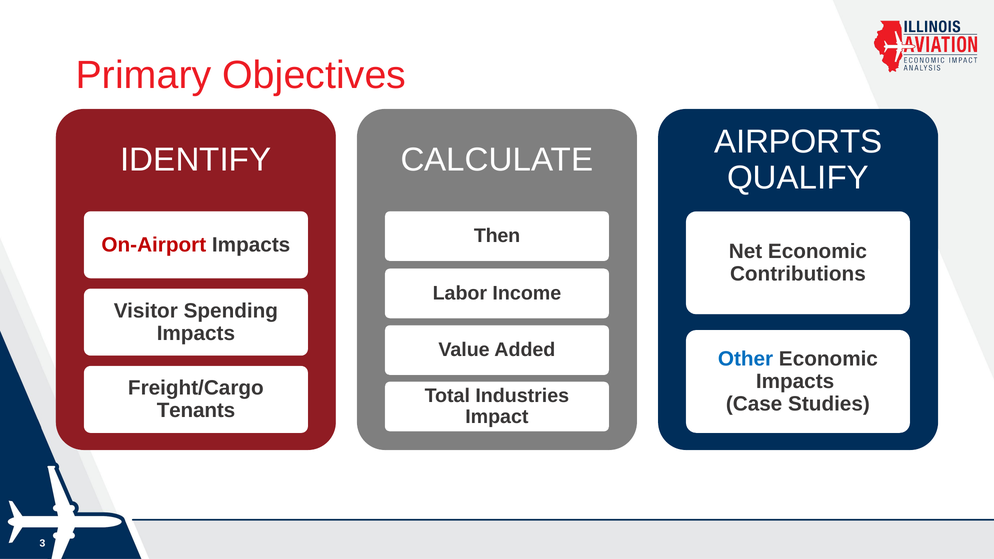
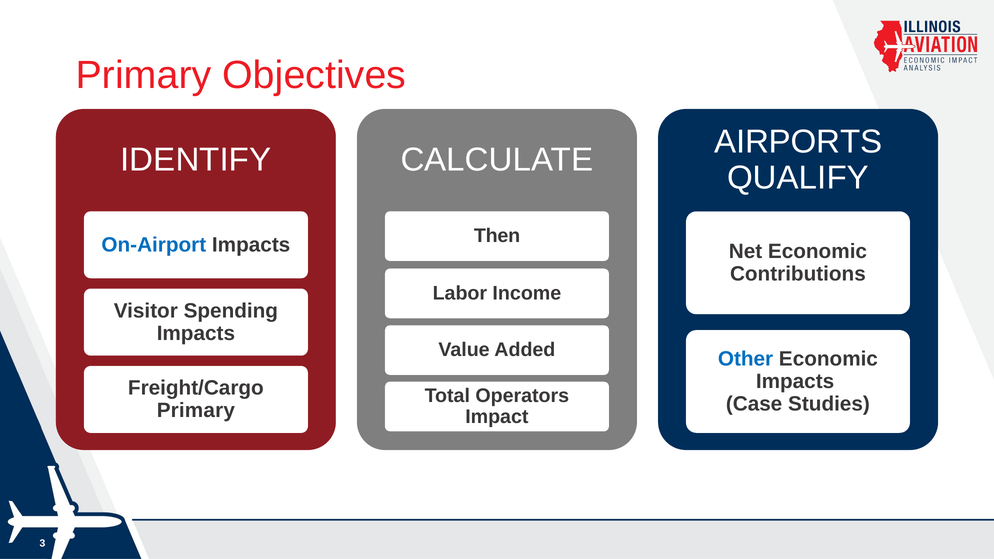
On-Airport colour: red -> blue (154, 245)
Industries: Industries -> Operators (522, 396)
Tenants: Tenants -> Primary (196, 411)
